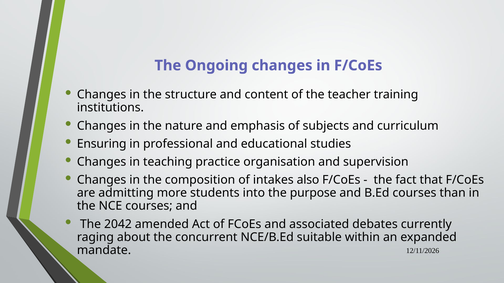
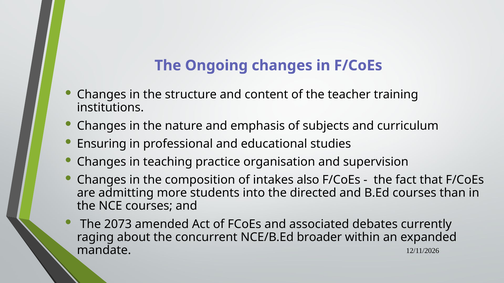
purpose: purpose -> directed (313, 193)
2042: 2042 -> 2073 (118, 225)
suitable: suitable -> broader (319, 238)
